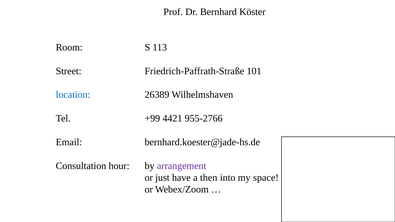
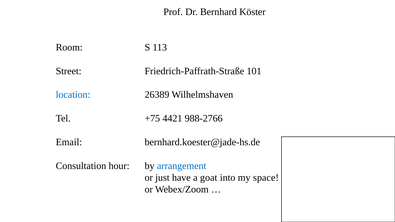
+99: +99 -> +75 (152, 118)
955-2766: 955-2766 -> 988-2766 (204, 118)
arrangement colour: purple -> blue (182, 166)
then: then -> goat (209, 178)
